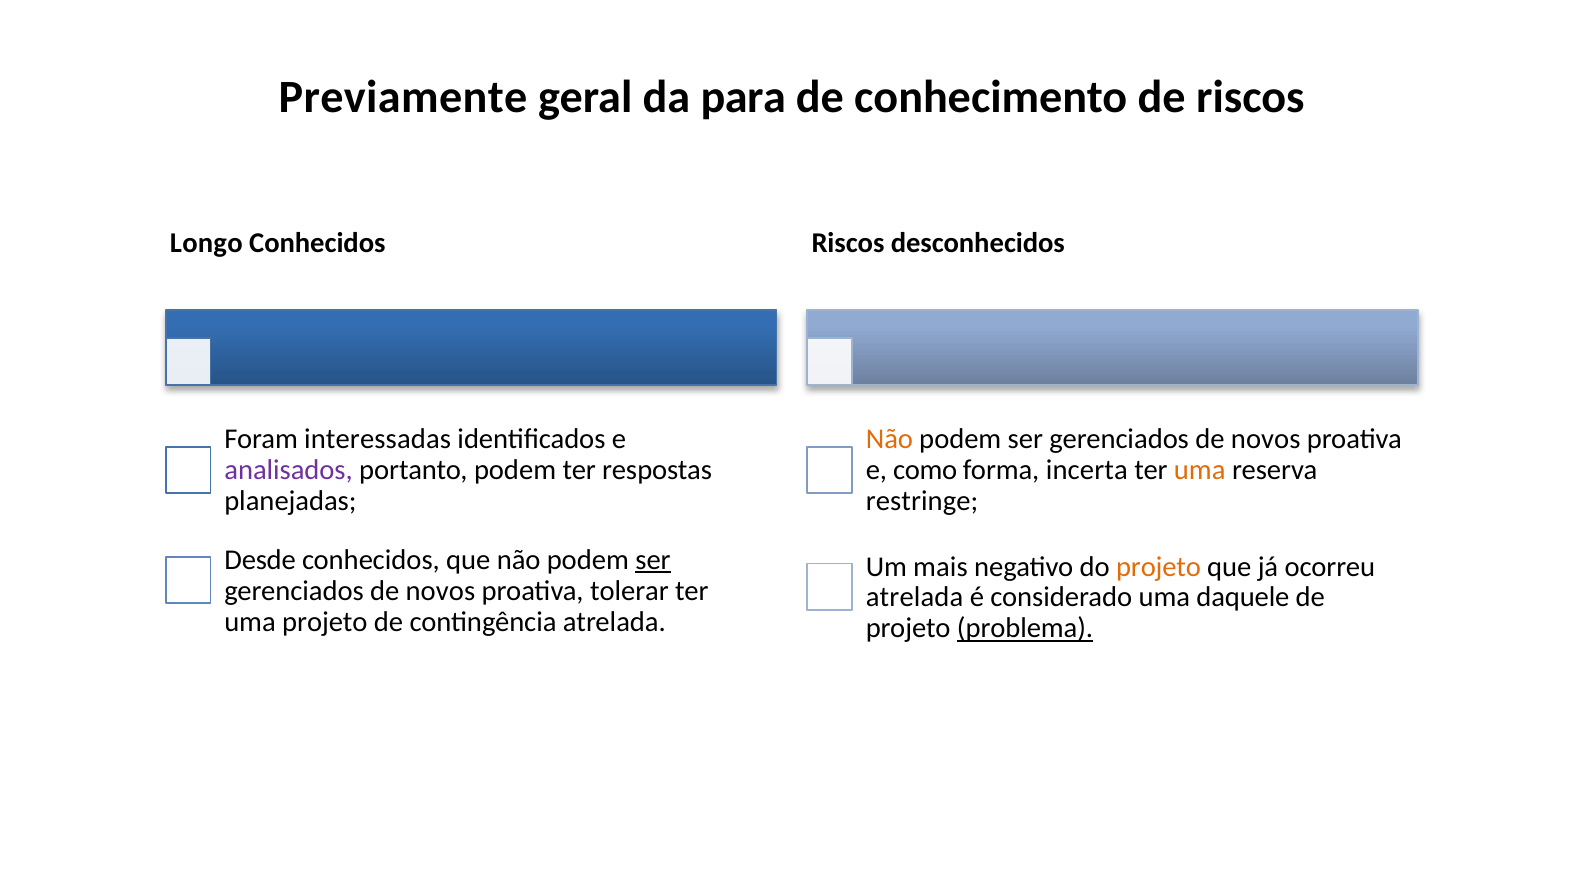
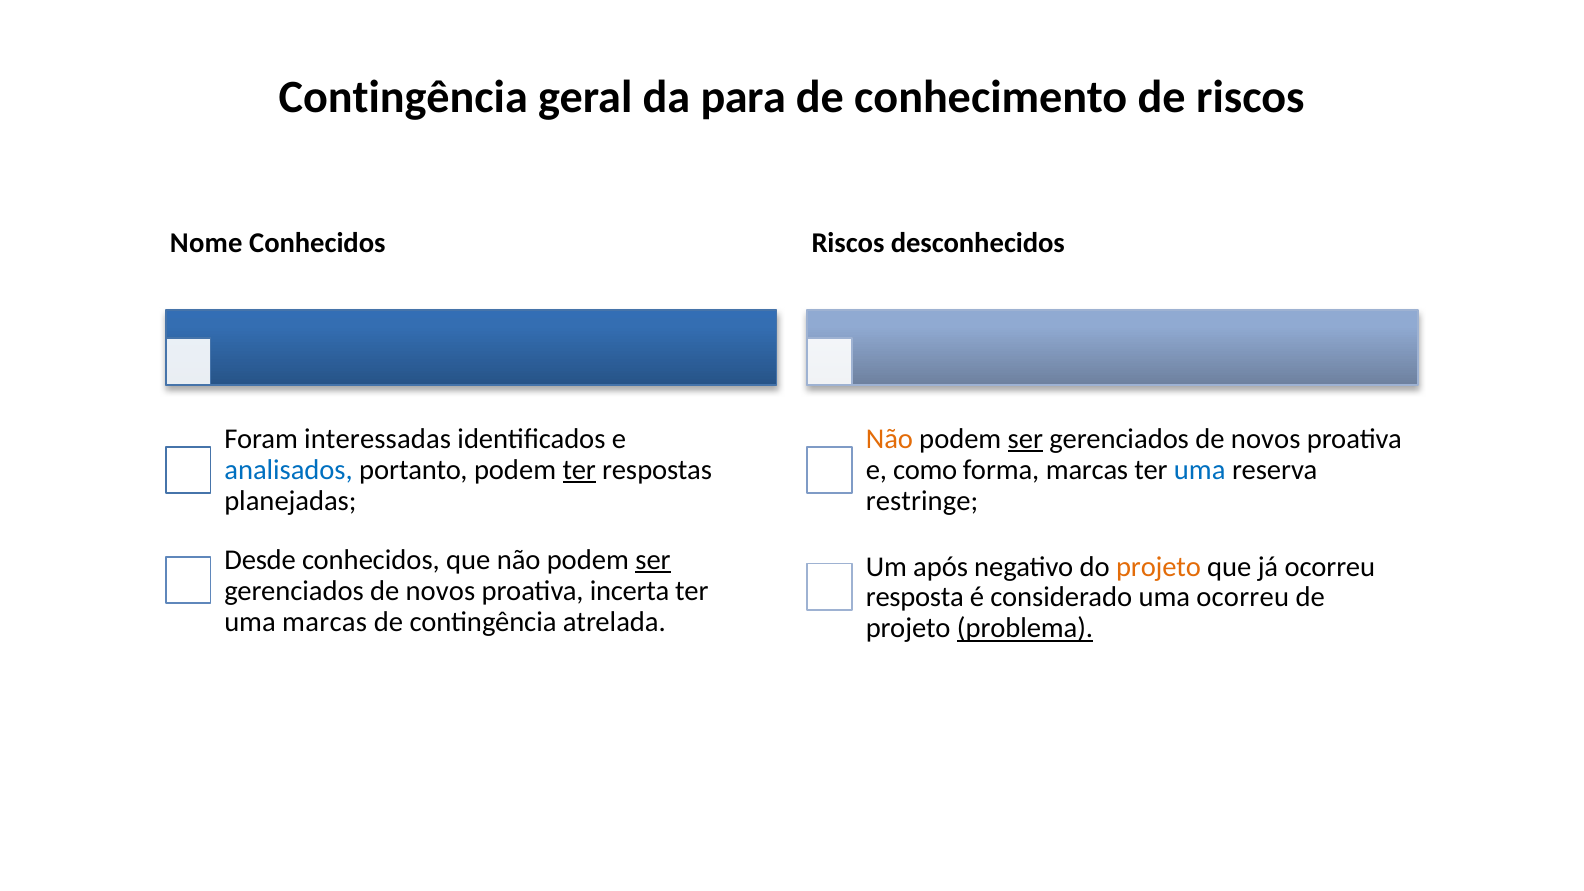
Previamente: Previamente -> Contingência (403, 97)
Longo: Longo -> Nome (206, 243)
ser underline: none -> present (1025, 439)
analisados colour: purple -> blue (289, 470)
ter underline: none -> present (579, 470)
forma incerta: incerta -> marcas (1087, 470)
uma colour: orange -> blue (1200, 470)
mais: mais -> após (941, 567)
tolerar: tolerar -> incerta (630, 591)
atrelada: atrelada -> resposta (915, 598)
uma daquele: daquele -> ocorreu (1243, 598)
uma projeto: projeto -> marcas (325, 622)
